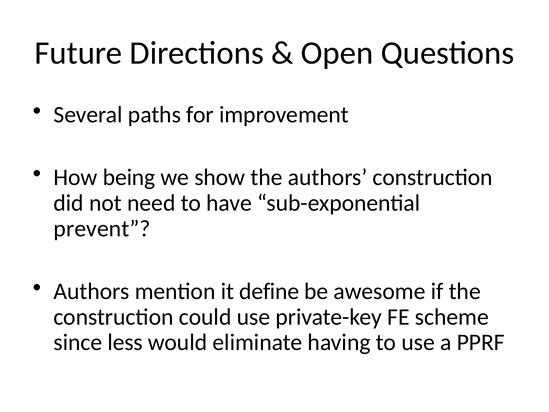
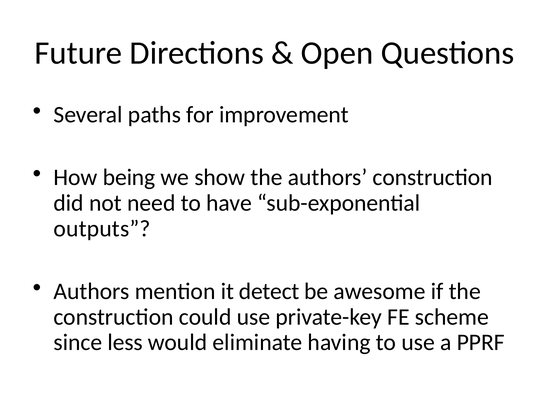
prevent: prevent -> outputs (102, 228)
define: define -> detect (269, 291)
